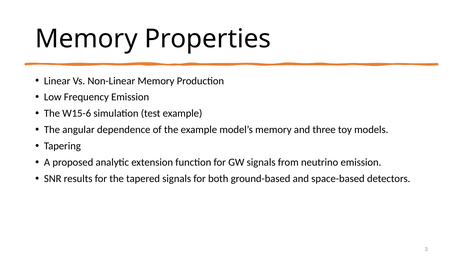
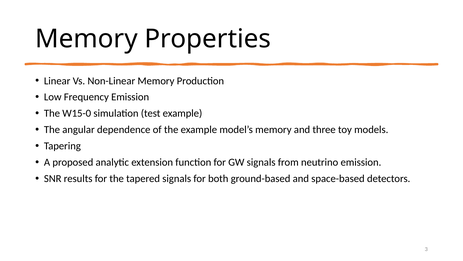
W15-6: W15-6 -> W15-0 (77, 113)
